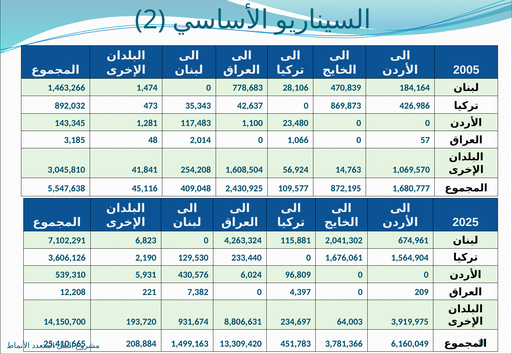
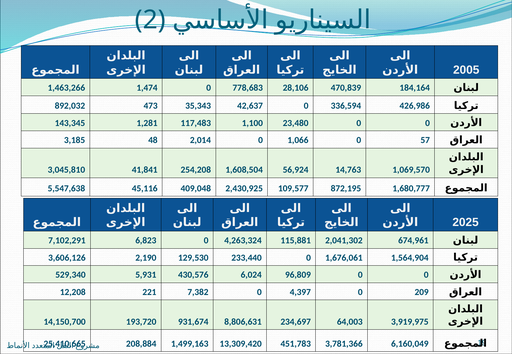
869,873: 869,873 -> 336,594 (346, 106)
539,310: 539,310 -> 529,340 (70, 275)
